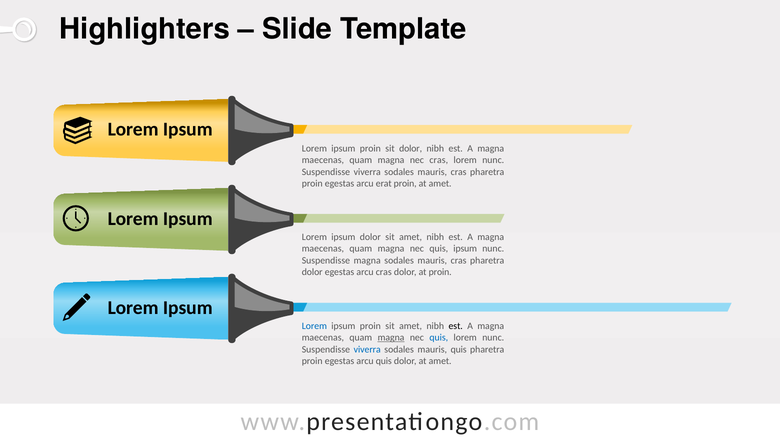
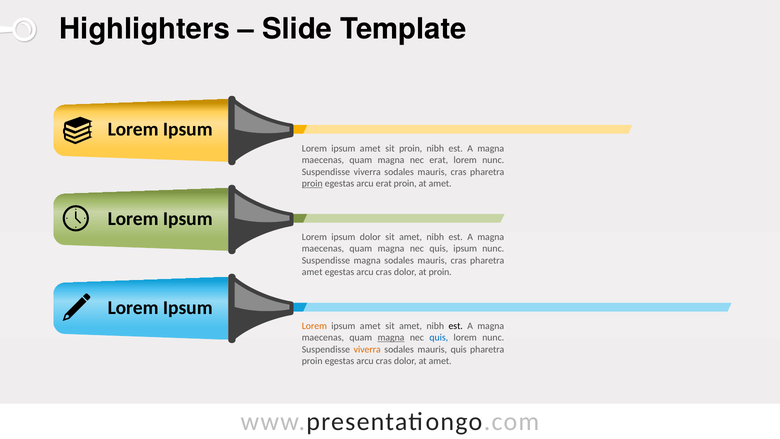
proin: proin -> amet (370, 148)
sit dolor: dolor -> proin (411, 148)
nec cras: cras -> erat (439, 160)
proin underline: none -> present (312, 184)
dolor: dolor -> amet (312, 272)
Lorem colour: blue -> orange (314, 326)
proin: proin -> amet (370, 326)
viverra colour: blue -> orange (367, 349)
proin egestas arcu quis: quis -> cras (384, 361)
